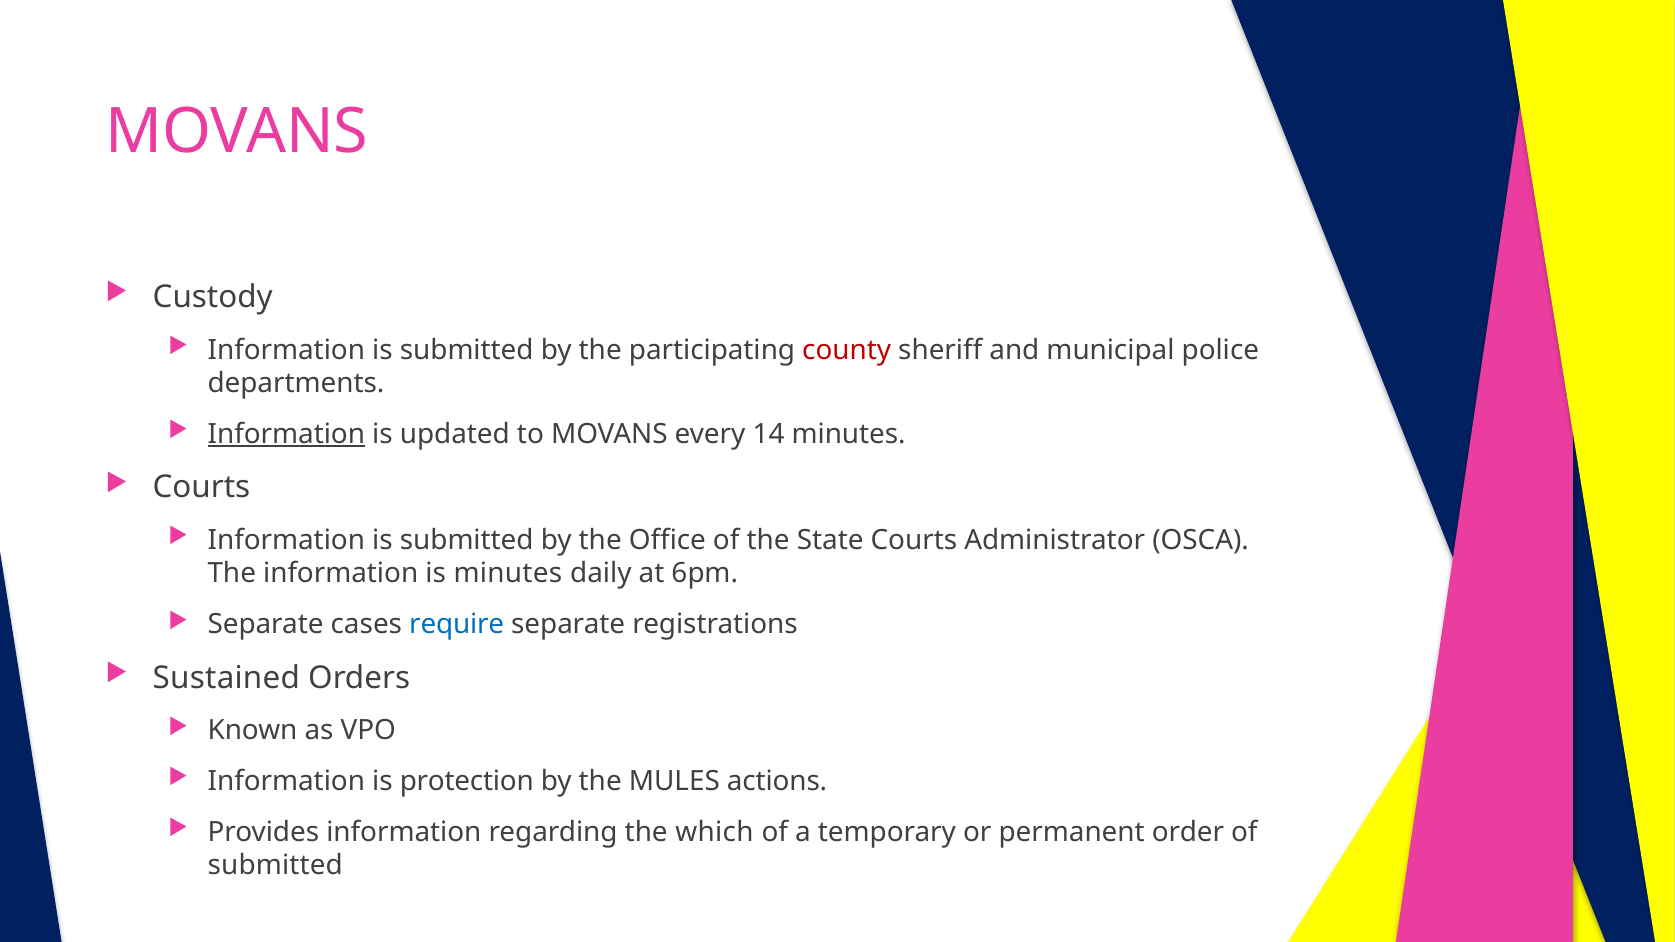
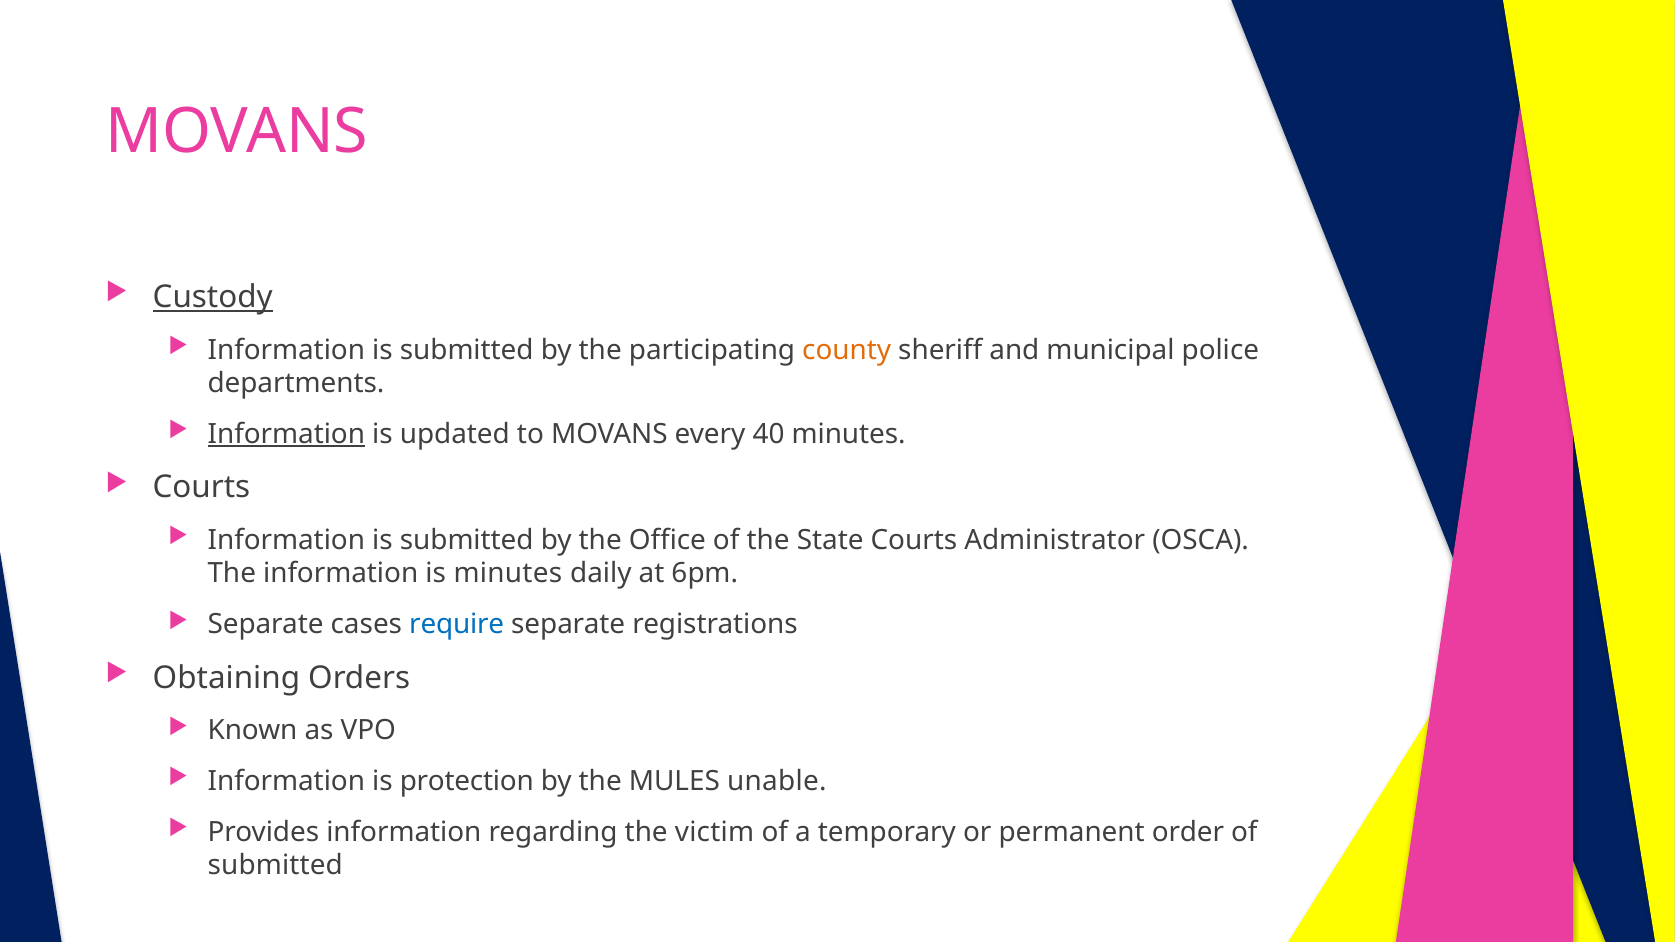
Custody underline: none -> present (213, 297)
county colour: red -> orange (847, 350)
14: 14 -> 40 (769, 434)
Sustained: Sustained -> Obtaining (226, 678)
actions: actions -> unable (777, 782)
which: which -> victim (715, 833)
